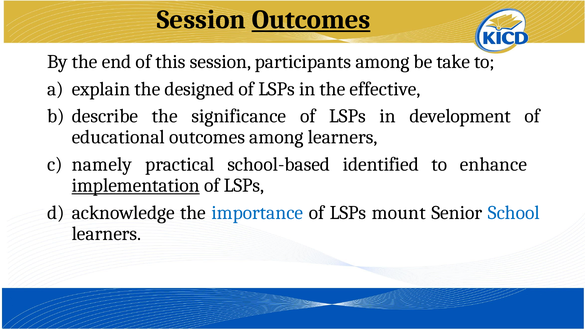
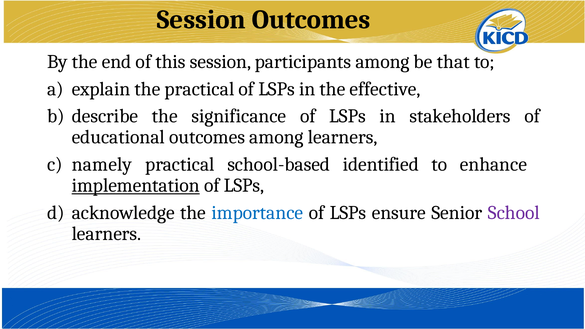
Outcomes underline: present -> none (311, 20)
take: take -> that (453, 62)
the designed: designed -> practical (199, 89)
development: development -> stakeholders (460, 116)
mount: mount -> ensure (399, 213)
School colour: blue -> purple (514, 213)
